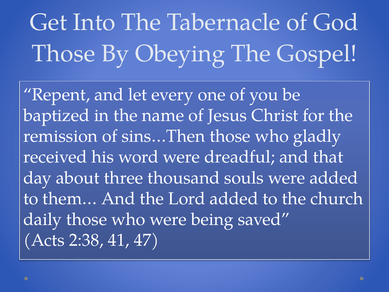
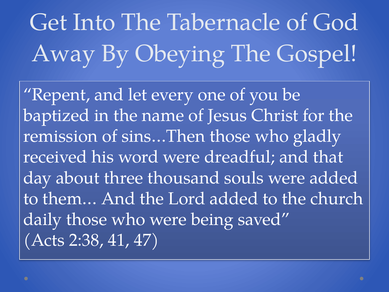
Those: Those -> Away (63, 54)
